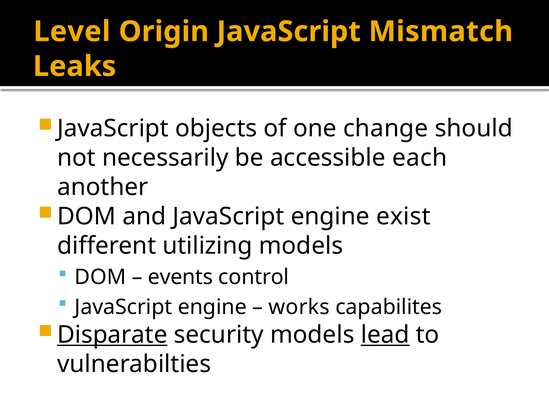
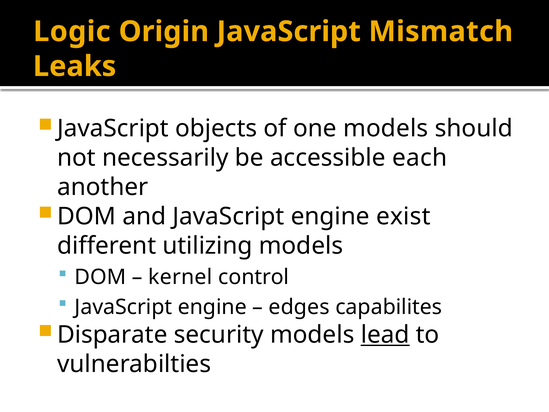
Level: Level -> Logic (72, 32)
one change: change -> models (386, 128)
events: events -> kernel (180, 277)
works: works -> edges (299, 307)
Disparate underline: present -> none (112, 335)
